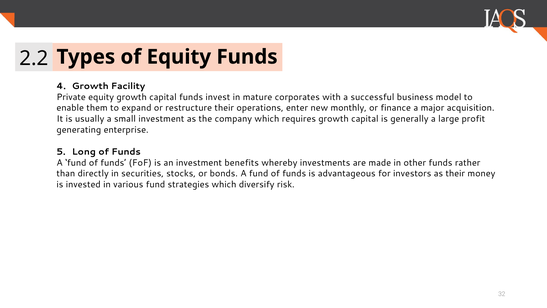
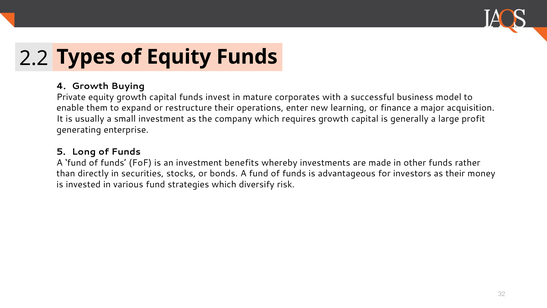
Facility: Facility -> Buying (128, 86)
monthly: monthly -> learning (349, 108)
